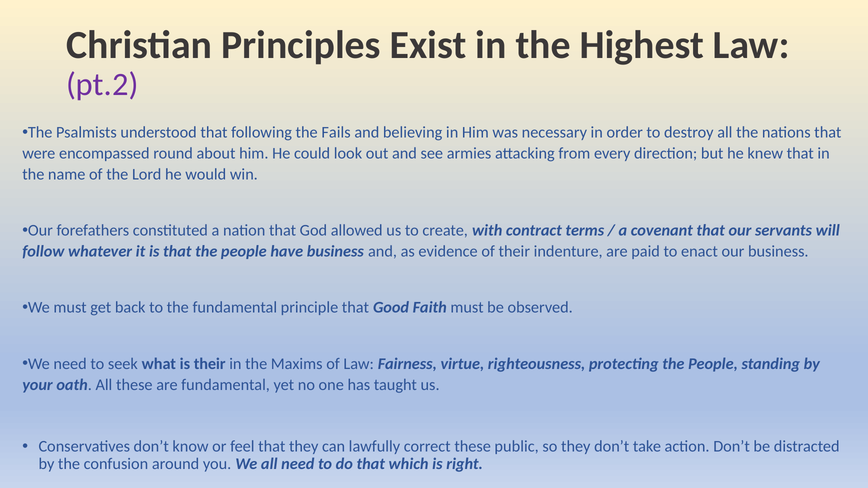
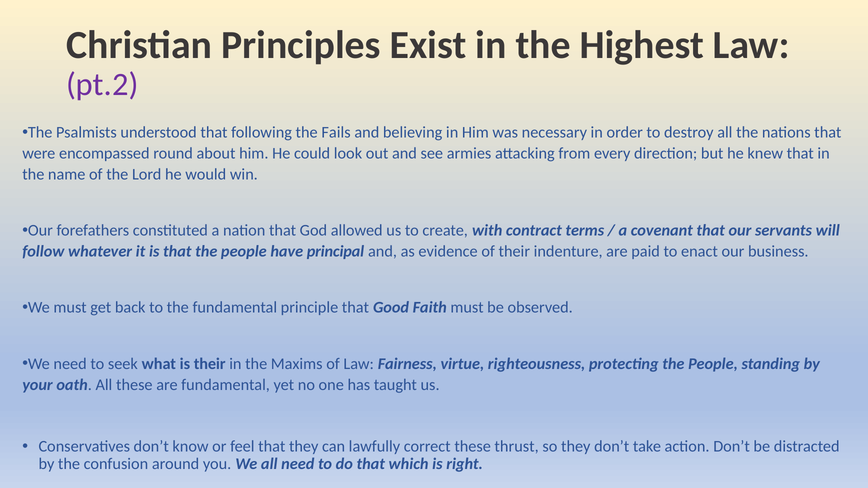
have business: business -> principal (335, 252)
public: public -> thrust (517, 447)
